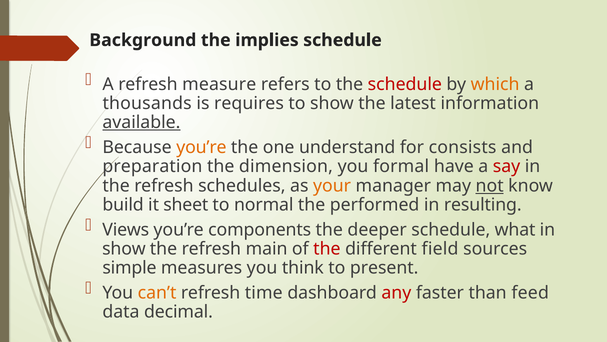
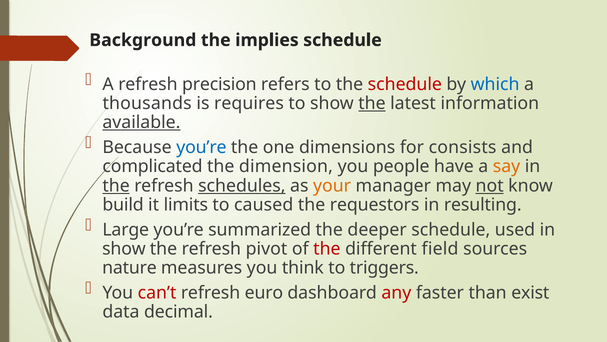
measure: measure -> precision (219, 84)
which colour: orange -> blue (495, 84)
the underline: none -> present (372, 103)
you’re colour: orange -> blue (201, 147)
understand: understand -> dimensions (347, 147)
preparation: preparation -> complicated (153, 166)
formal: formal -> people (401, 166)
say colour: red -> orange (507, 166)
the underline: none -> present (116, 185)
schedules underline: none -> present (242, 185)
sheet: sheet -> limits (186, 205)
normal: normal -> caused (264, 205)
performed: performed -> requestors (375, 205)
Views: Views -> Large (126, 229)
components: components -> summarized (260, 229)
what: what -> used (515, 229)
main: main -> pivot (267, 248)
simple: simple -> nature (130, 268)
present: present -> triggers (384, 268)
can’t colour: orange -> red (157, 292)
time: time -> euro (264, 292)
feed: feed -> exist (530, 292)
